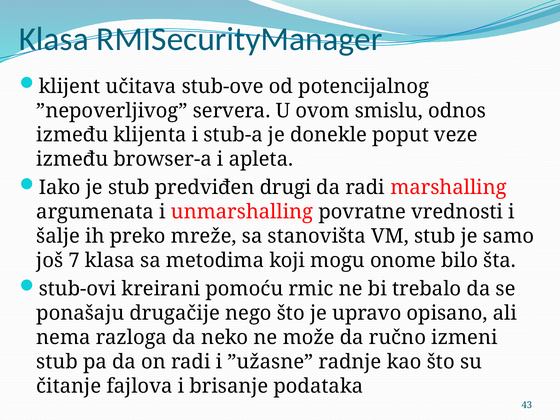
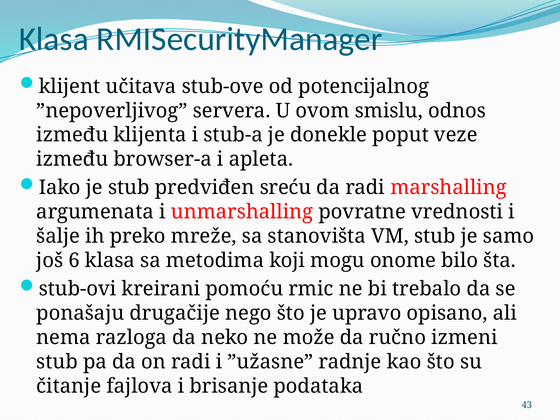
drugi: drugi -> sreću (285, 188)
7: 7 -> 6 (74, 261)
